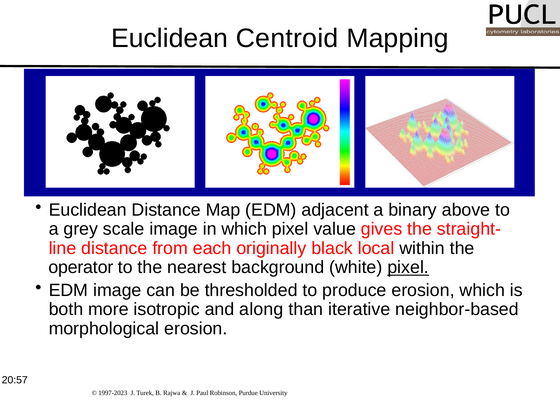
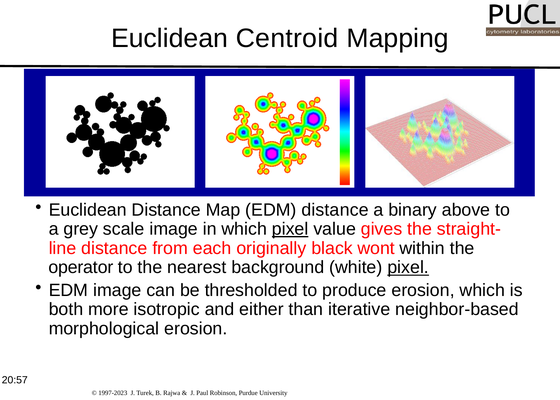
EDM adjacent: adjacent -> distance (335, 210)
pixel underline: none -> present (290, 229)
local: local -> wont (376, 248)
along: along -> either (261, 309)
